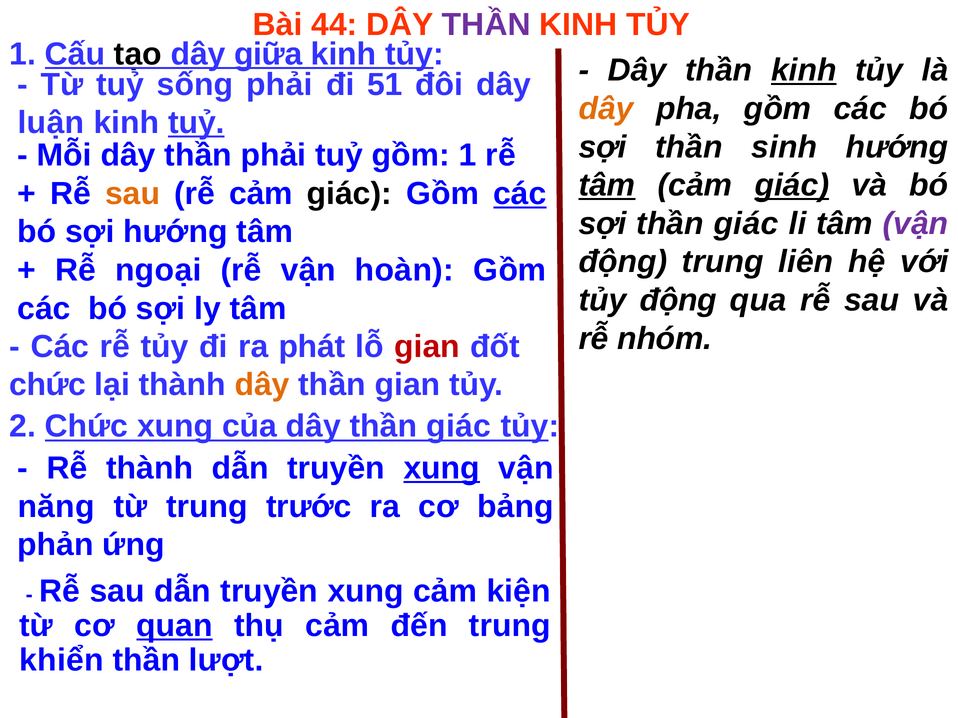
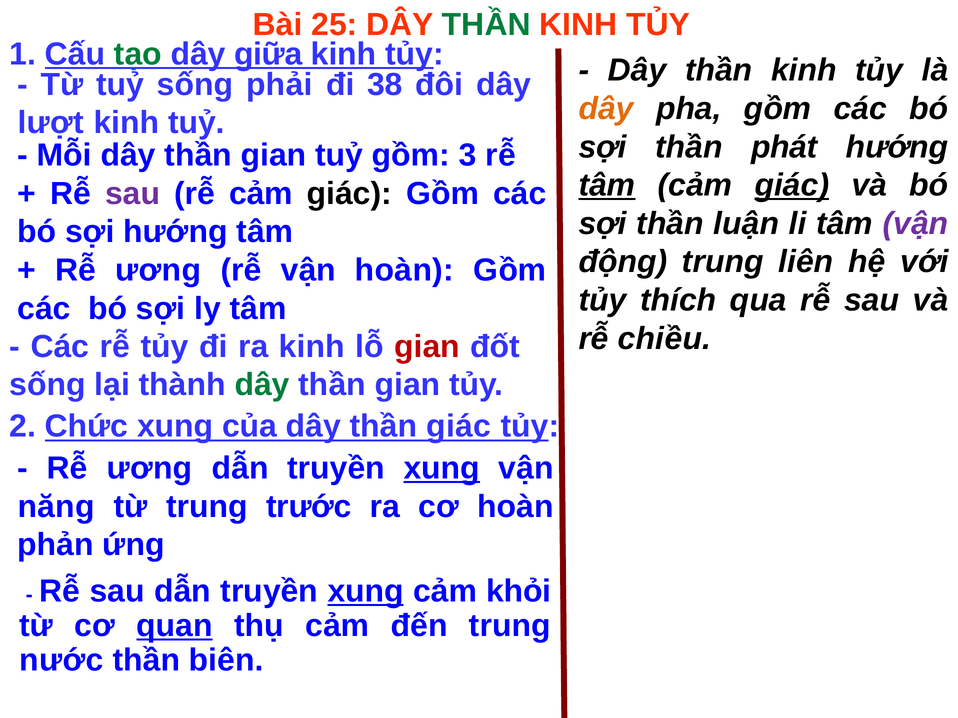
44: 44 -> 25 (334, 25)
THẦN colour: purple -> green (486, 25)
tạo colour: black -> green (138, 54)
kinh underline: present -> none (804, 70)
51: 51 -> 38 (385, 85)
luận: luận -> lượt (51, 123)
tuỷ underline: present -> none (196, 123)
sinh: sinh -> phát (784, 147)
Mỗi dây thần phải: phải -> gian (274, 155)
gồm 1: 1 -> 3 (468, 155)
sau colour: orange -> purple (133, 194)
các underline: present -> none (520, 194)
sợi thần giác: giác -> luận (746, 224)
ngoại: ngoại -> ương (158, 270)
tủy động: động -> thích (678, 300)
nhóm: nhóm -> chiều (664, 339)
ra phát: phát -> kinh (312, 347)
chức: chức -> sống (48, 385)
dây colour: orange -> green (262, 385)
thành: thành -> ương (150, 469)
cơ bảng: bảng -> hoàn (516, 507)
xung underline: none -> present (366, 592)
kiện: kiện -> khỏi (519, 592)
khiển: khiển -> nước (61, 661)
lượt: lượt -> biên (226, 661)
